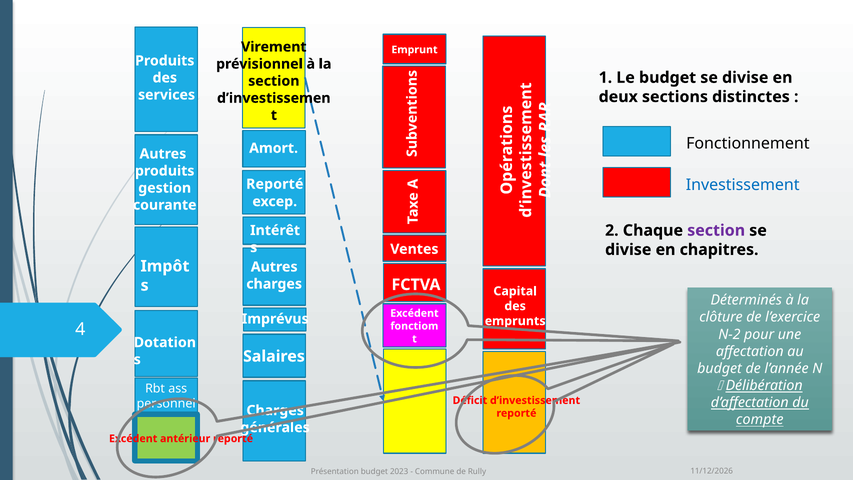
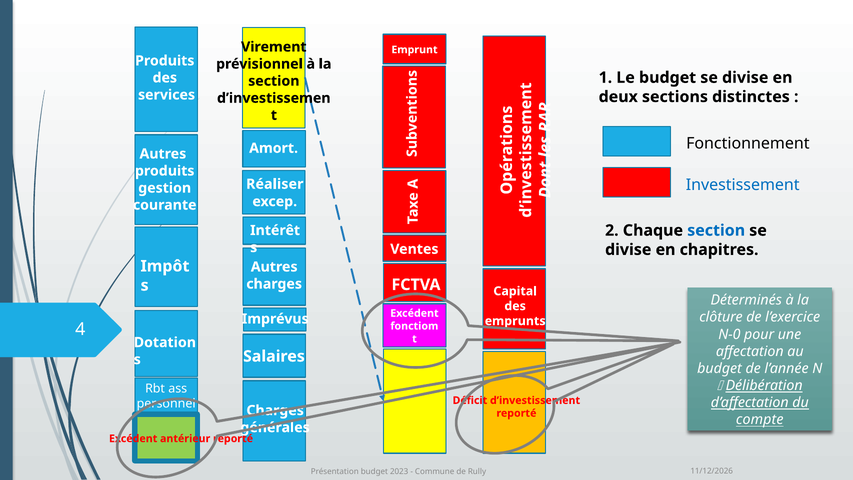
Reporté: Reporté -> Réaliser (275, 184)
section colour: purple -> blue (716, 230)
N-2: N-2 -> N-0 (729, 334)
